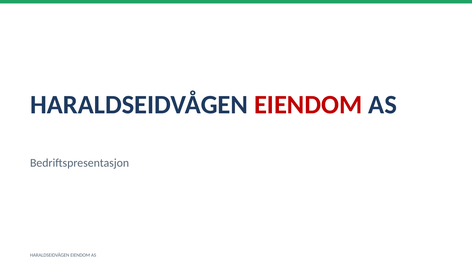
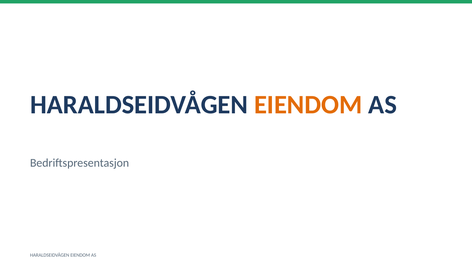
EIENDOM colour: red -> orange (308, 105)
